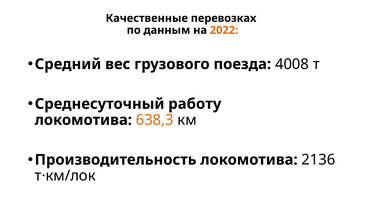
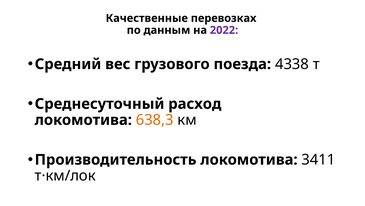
2022 colour: orange -> purple (224, 30)
4008: 4008 -> 4338 (292, 64)
работу: работу -> расход (195, 104)
2136: 2136 -> 3411 (318, 159)
